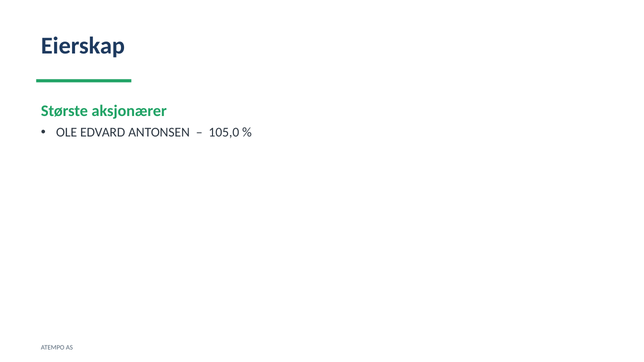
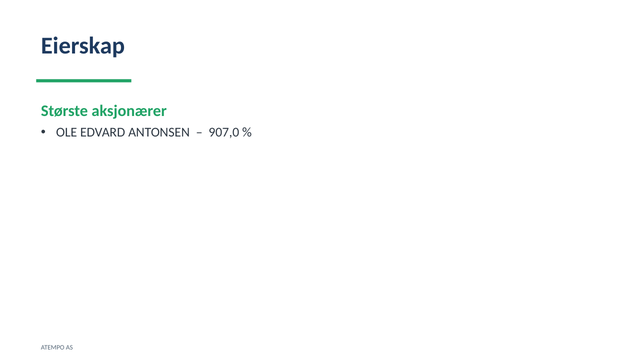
105,0: 105,0 -> 907,0 (224, 132)
